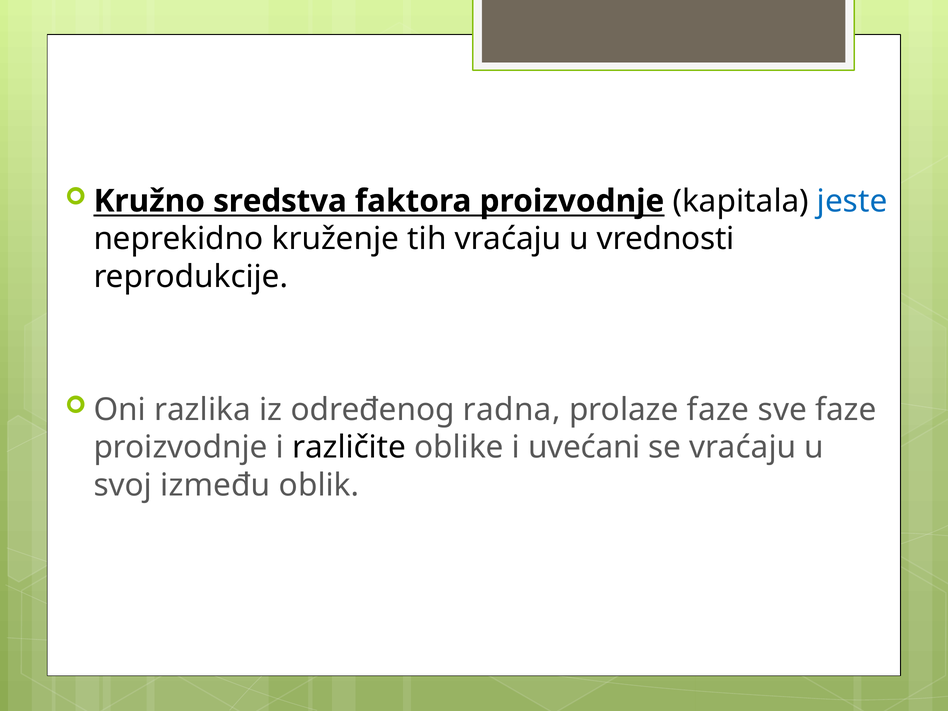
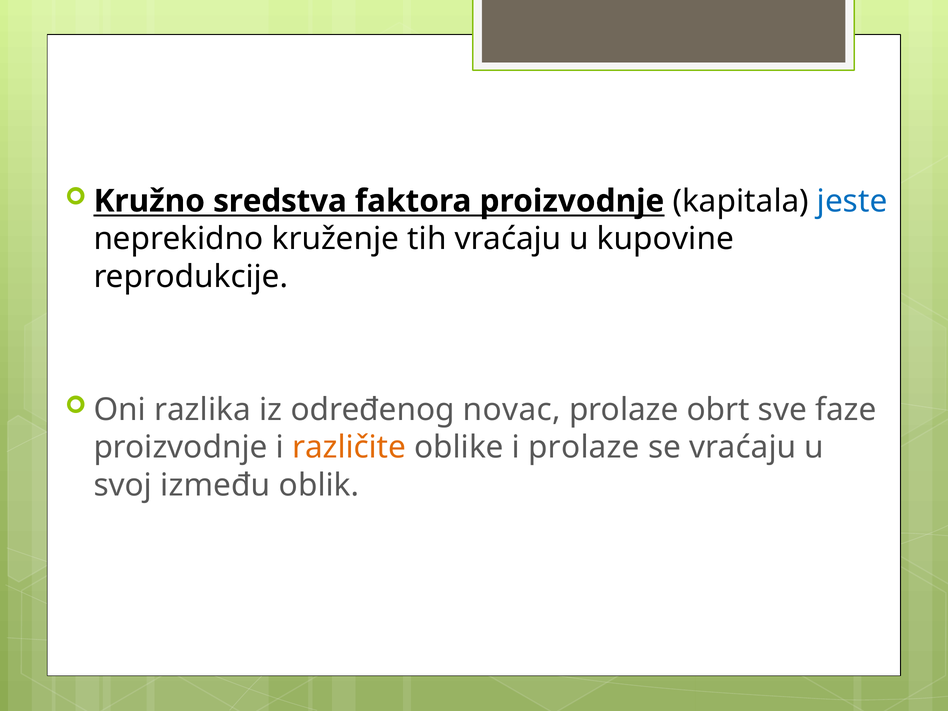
vrednosti: vrednosti -> kupovine (665, 239)
radna: radna -> novac (512, 410)
prolaze faze: faze -> obrt (718, 410)
različite colour: black -> orange (349, 448)
i uvećani: uvećani -> prolaze (584, 448)
